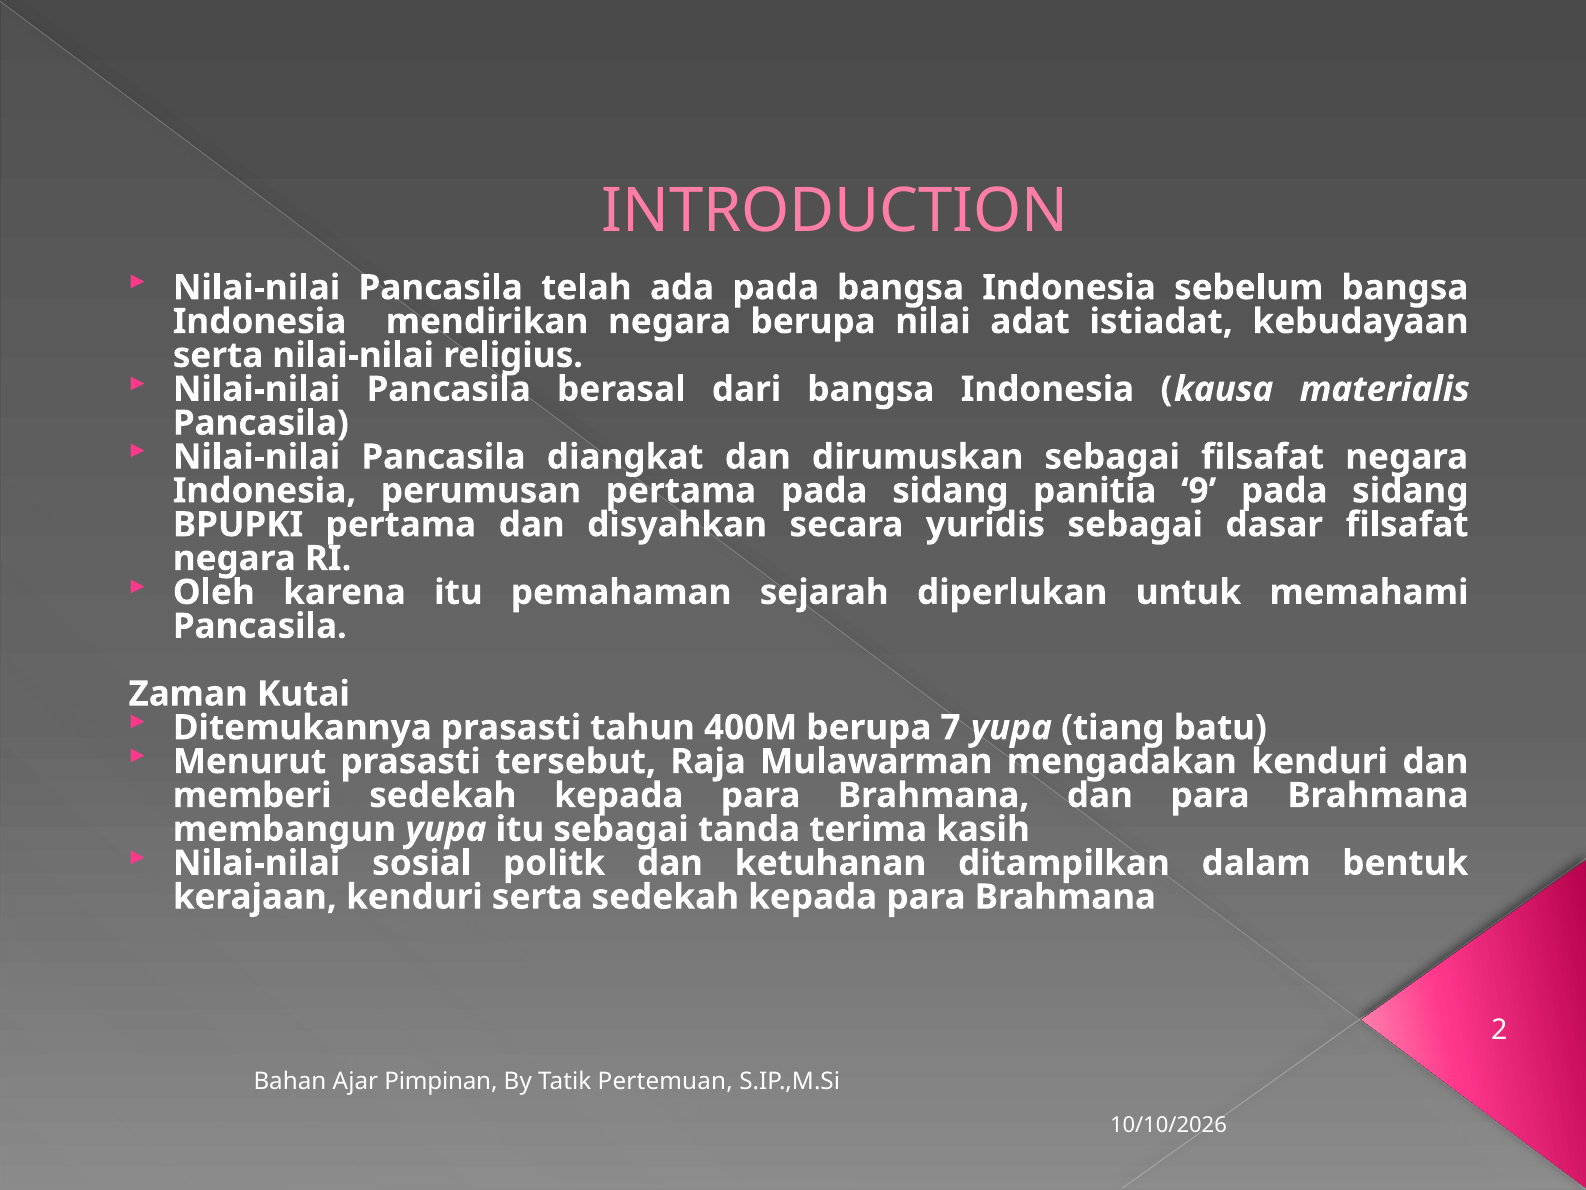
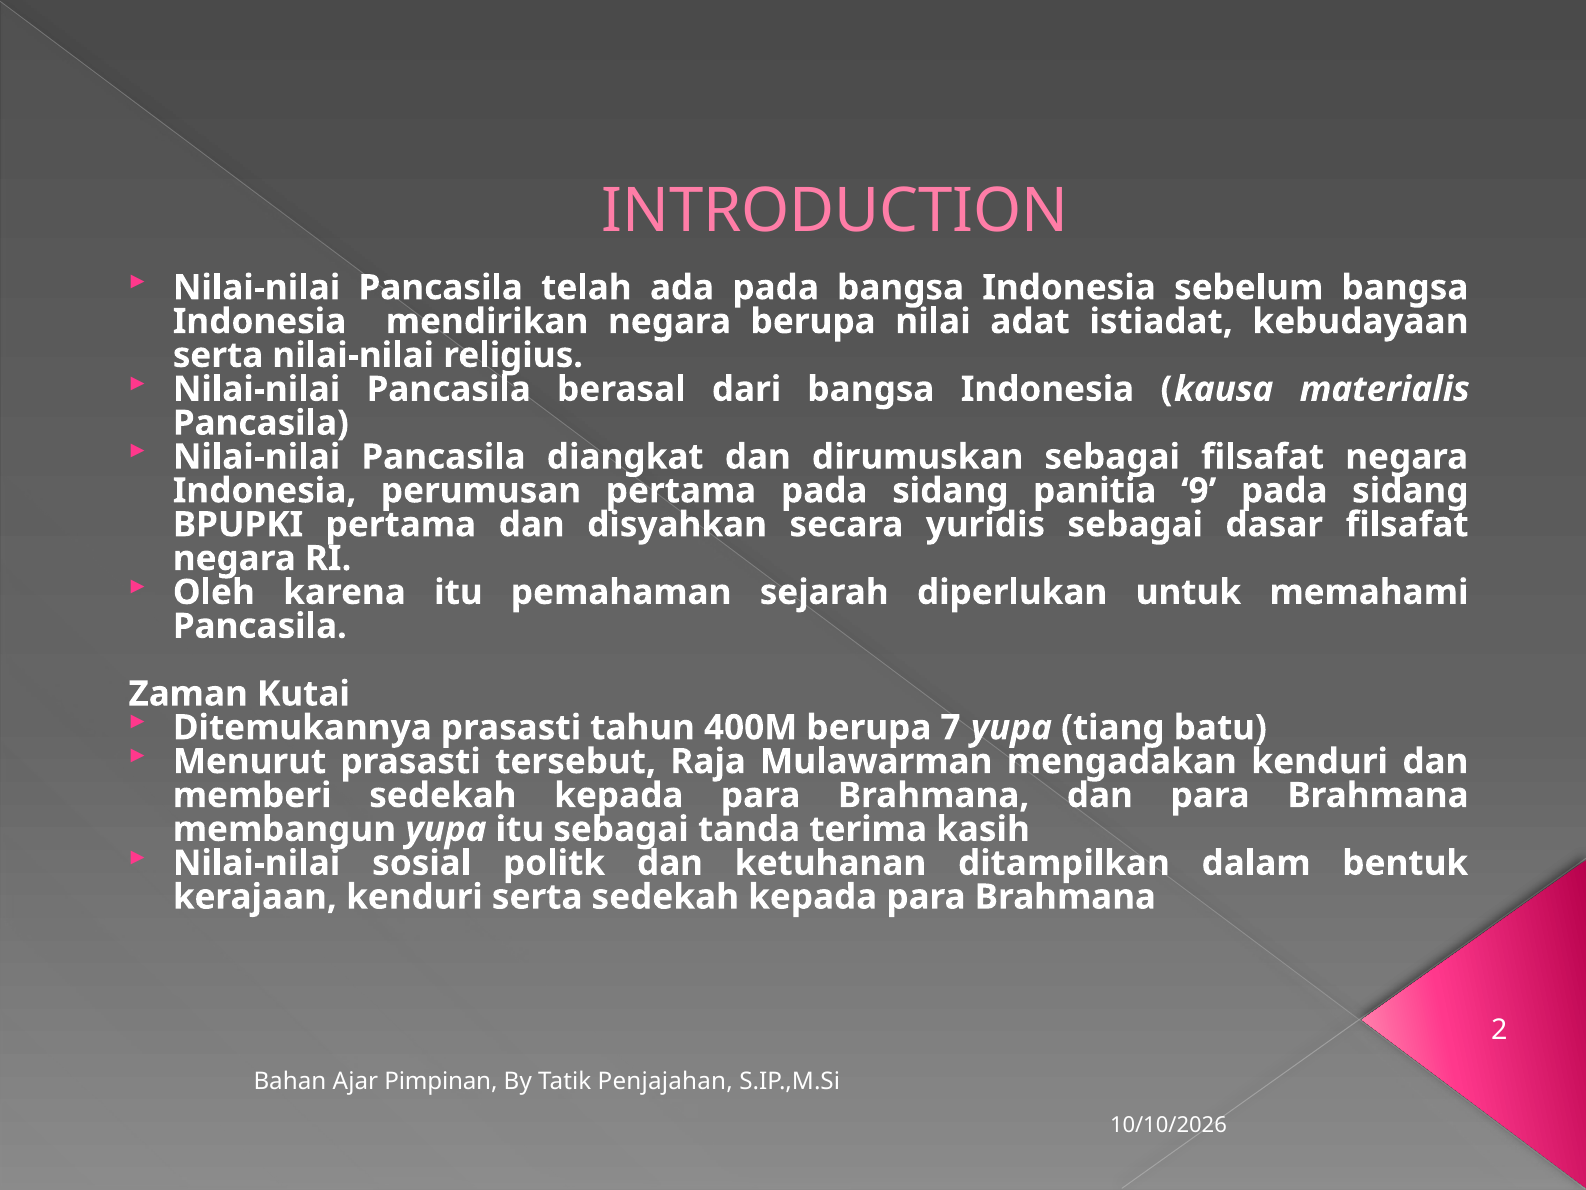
Pertemuan: Pertemuan -> Penjajahan (665, 1081)
